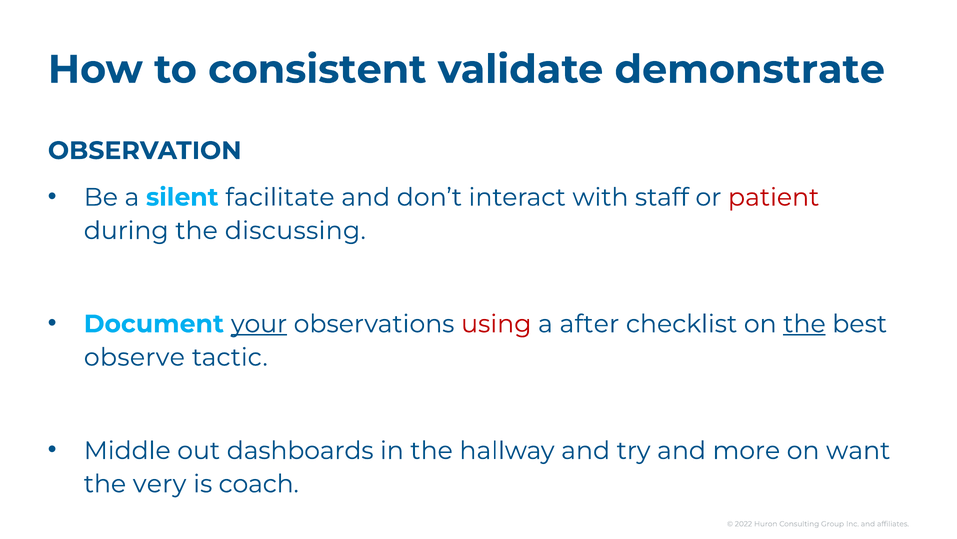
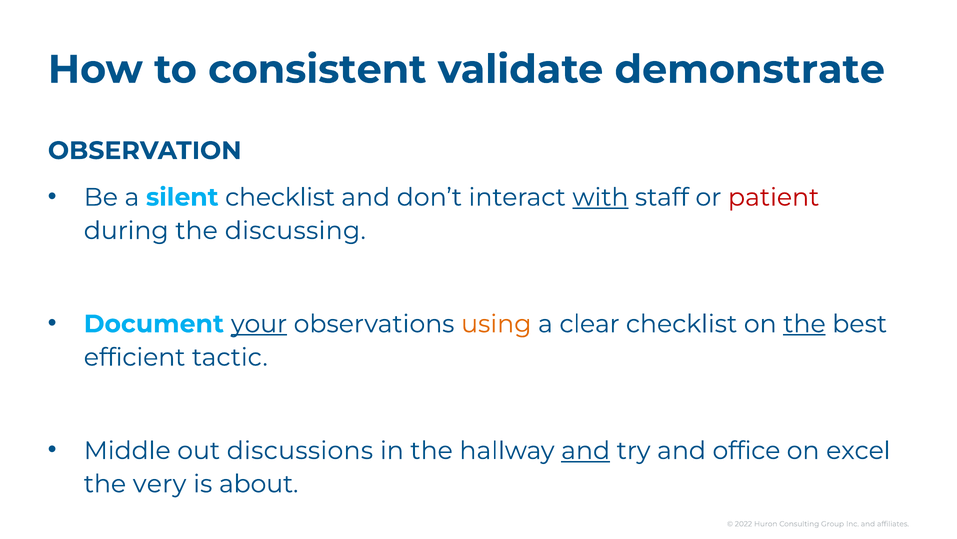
silent facilitate: facilitate -> checklist (280, 197)
with underline: none -> present (600, 197)
using colour: red -> orange (496, 324)
after: after -> clear (590, 324)
observe: observe -> efficient (135, 357)
dashboards: dashboards -> discussions (300, 450)
and underline: none -> present (586, 450)
more: more -> office (746, 450)
want: want -> excel (858, 450)
coach: coach -> about (259, 483)
